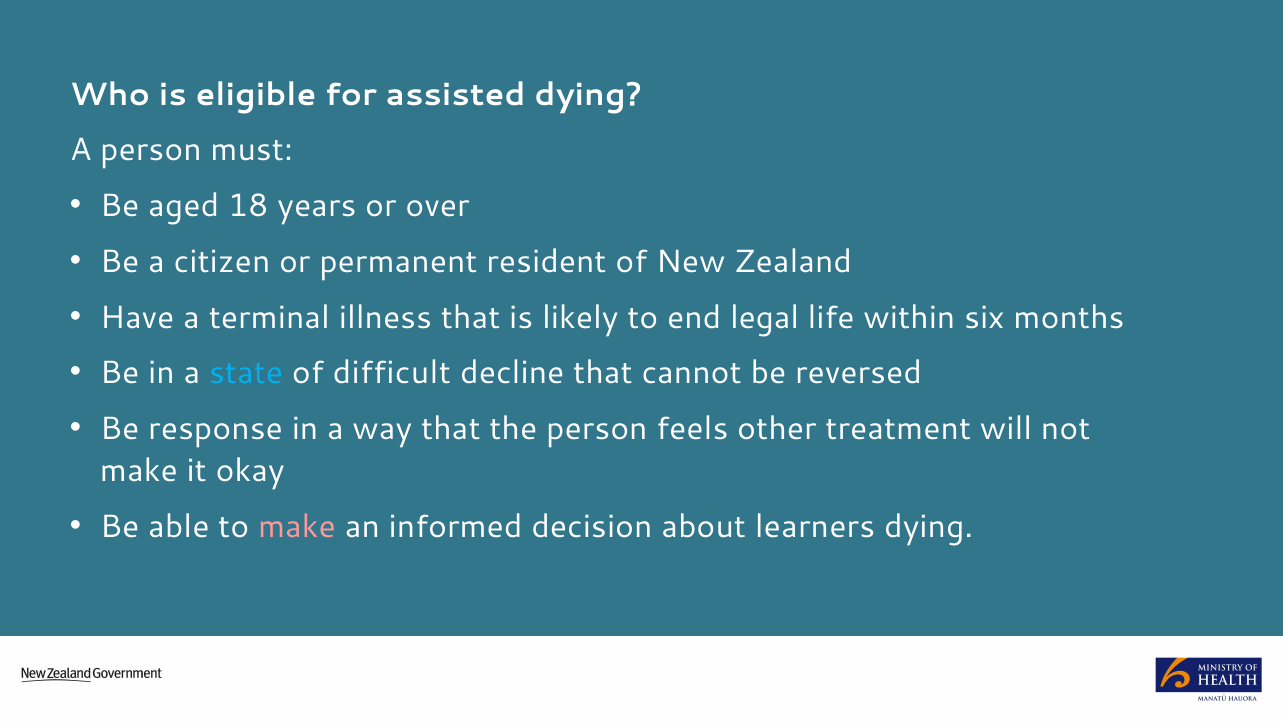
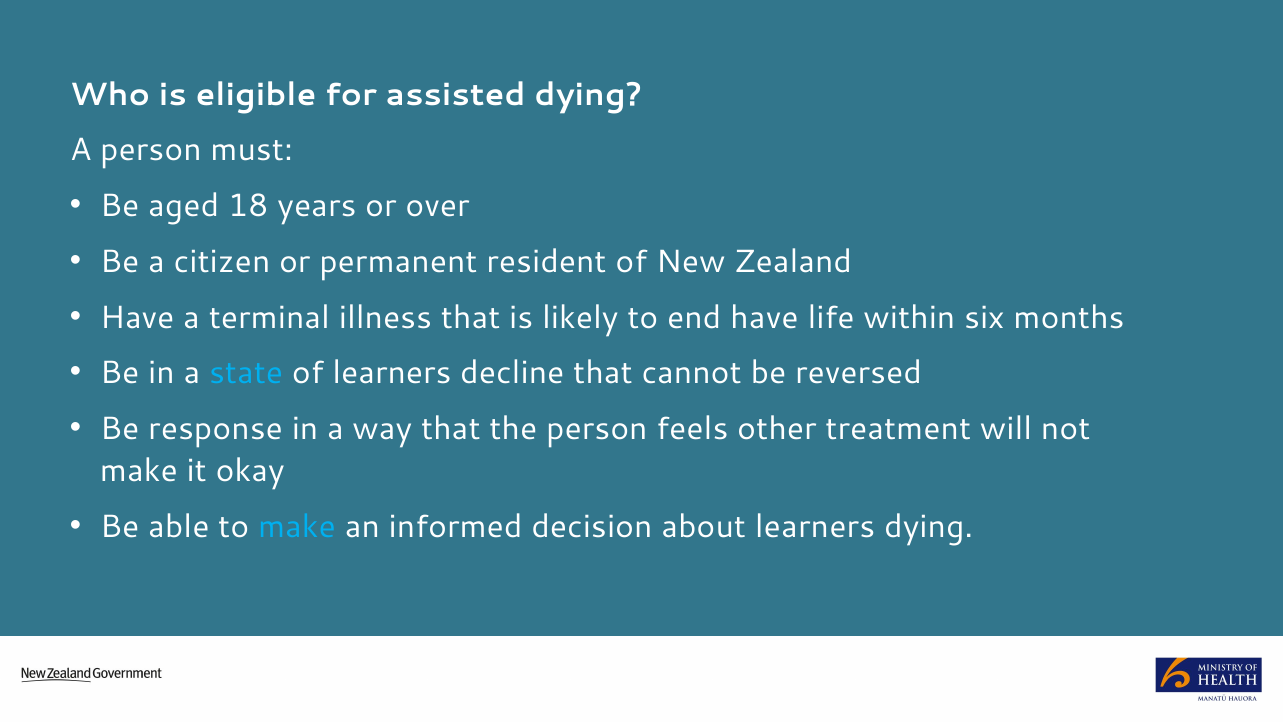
end legal: legal -> have (764, 317)
of difficult: difficult -> learners (392, 373)
make colour: pink -> light blue (297, 527)
